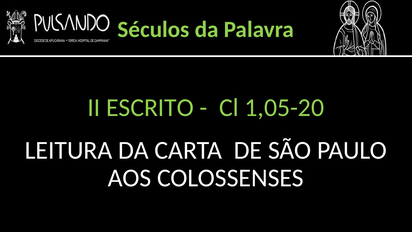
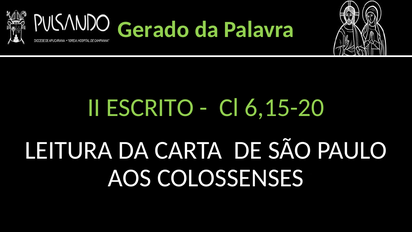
Séculos: Séculos -> Gerado (153, 30)
1,05-20: 1,05-20 -> 6,15-20 (284, 107)
